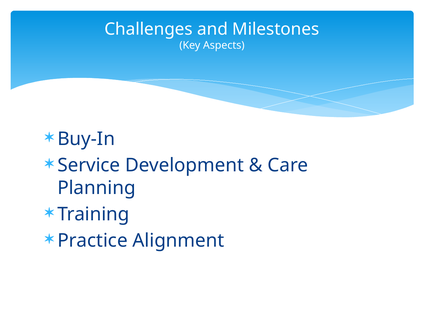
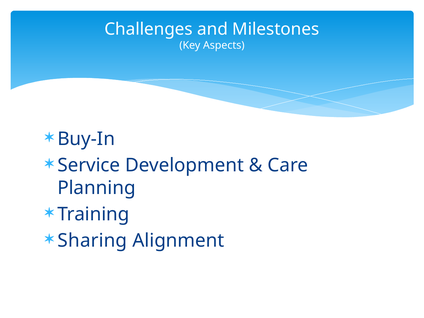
Practice: Practice -> Sharing (92, 241)
